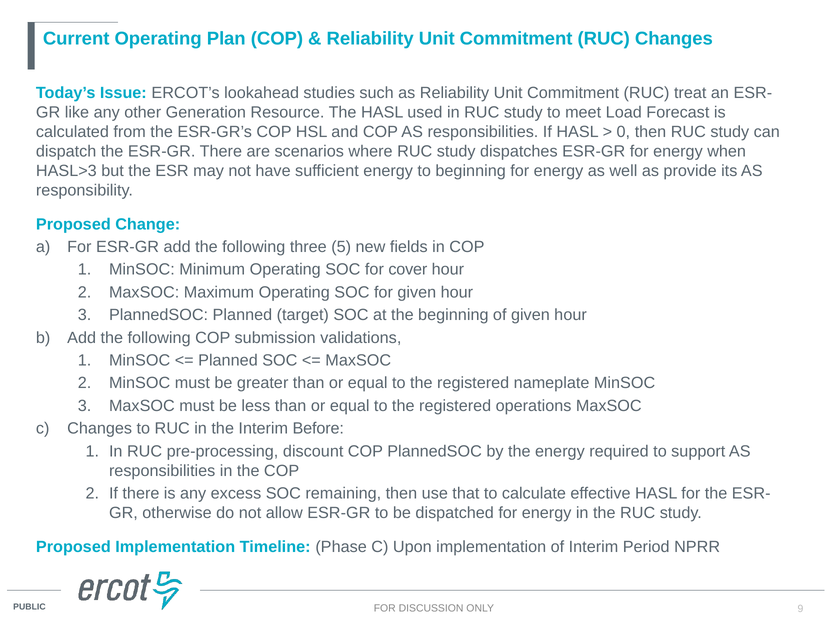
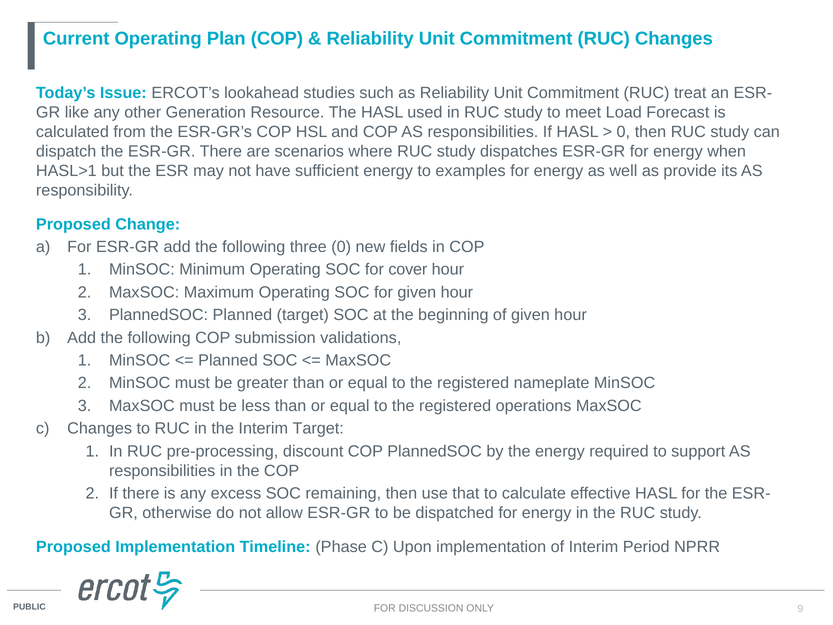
HASL>3: HASL>3 -> HASL>1 (66, 171)
to beginning: beginning -> examples (471, 171)
three 5: 5 -> 0 (341, 247)
Interim Before: Before -> Target (318, 428)
